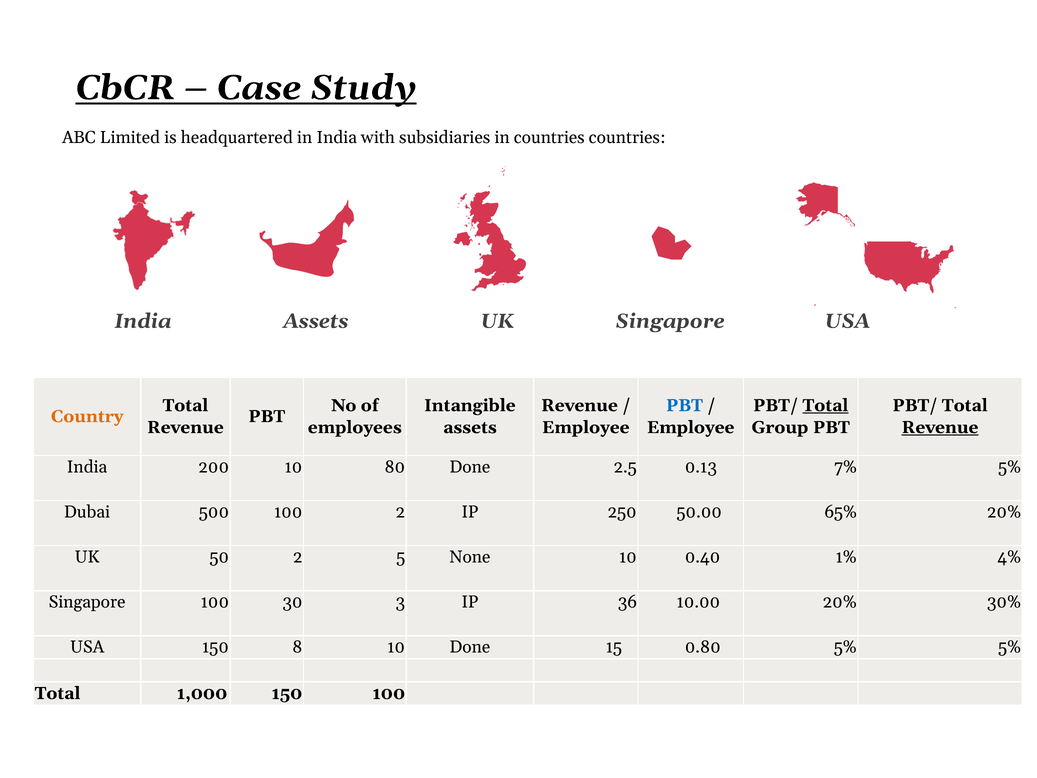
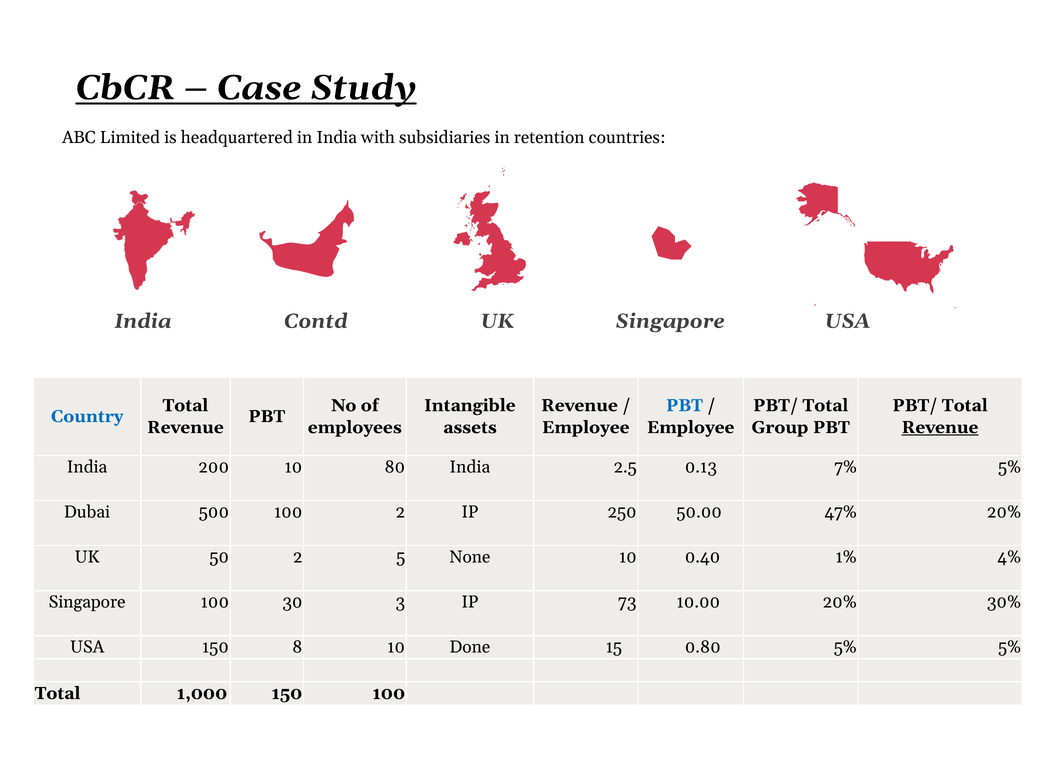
in countries: countries -> retention (549, 138)
India Assets: Assets -> Contd (316, 321)
Total underline: present -> none (825, 405)
Country colour: orange -> blue (87, 416)
80 Done: Done -> India (470, 467)
65%: 65% -> 47% (841, 512)
36: 36 -> 73 (627, 602)
